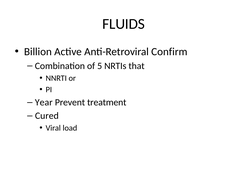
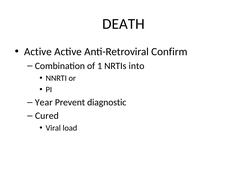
FLUIDS: FLUIDS -> DEATH (123, 24)
Billion: Billion -> Active (38, 52)
5: 5 -> 1 (100, 66)
that: that -> into (137, 66)
treatment: treatment -> diagnostic (107, 103)
